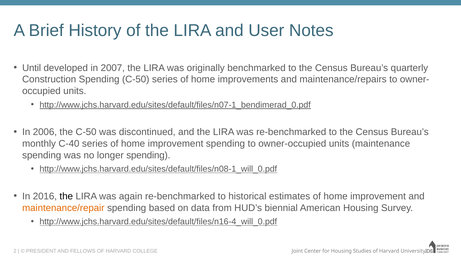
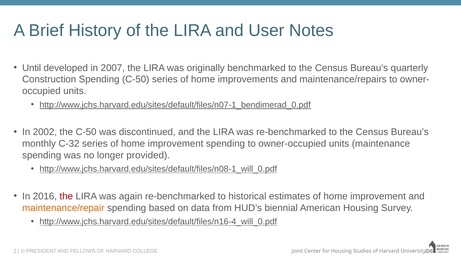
2006: 2006 -> 2002 (45, 132)
C-40: C-40 -> C-32 (69, 143)
longer spending: spending -> provided (148, 155)
the colour: black -> red (66, 196)
